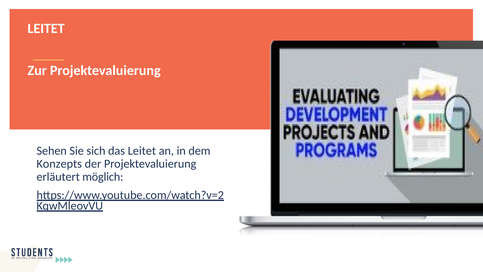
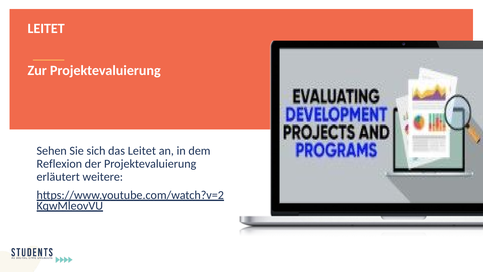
Konzepts: Konzepts -> Reflexion (59, 164)
möglich: möglich -> weitere (103, 177)
